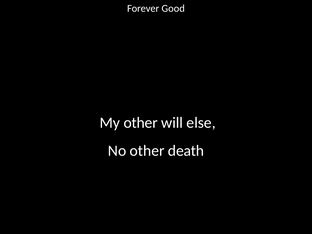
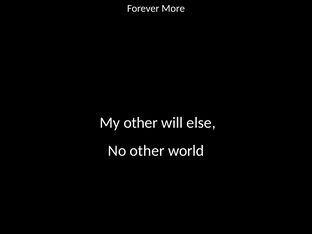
Good: Good -> More (173, 9)
death: death -> world (186, 151)
